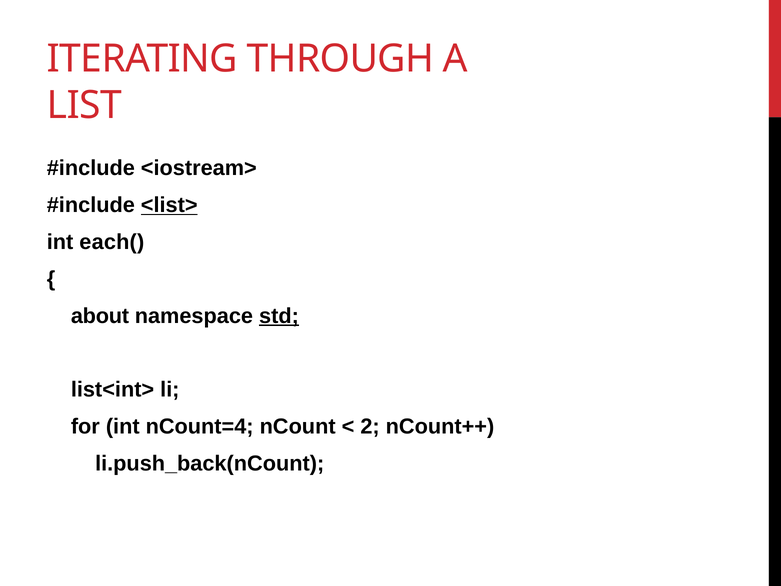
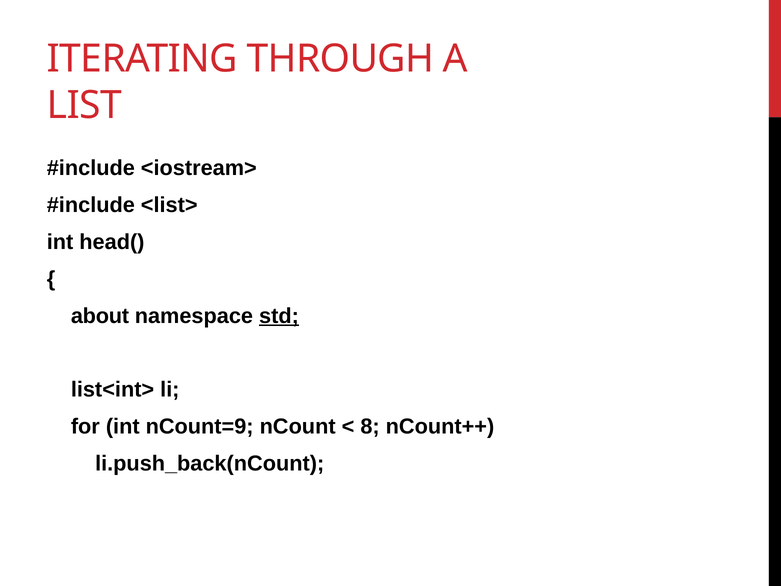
<list> underline: present -> none (169, 205)
each(: each( -> head( (112, 242)
nCount=4: nCount=4 -> nCount=9 (200, 426)
2: 2 -> 8 (370, 426)
